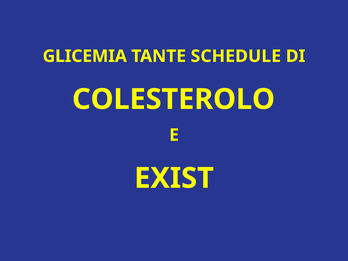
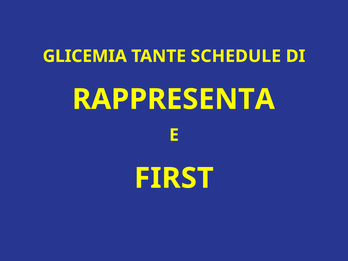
COLESTEROLO: COLESTEROLO -> RAPPRESENTA (173, 99)
EXIST: EXIST -> FIRST (174, 178)
